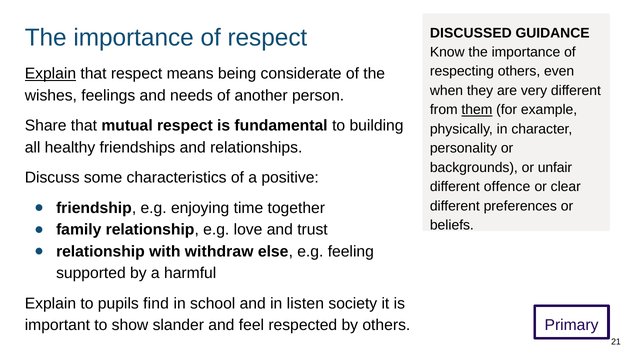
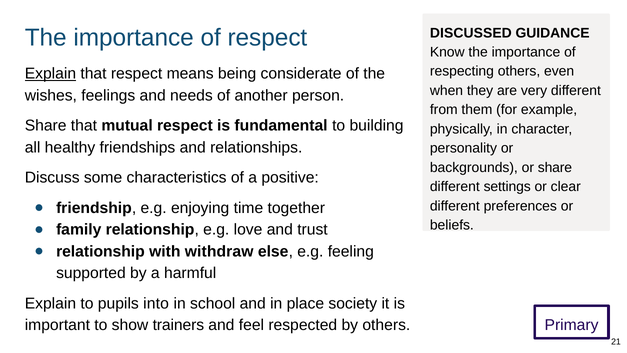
them underline: present -> none (477, 110)
or unfair: unfair -> share (555, 167)
offence: offence -> settings (507, 187)
find: find -> into (156, 303)
listen: listen -> place (305, 303)
slander: slander -> trainers (178, 325)
